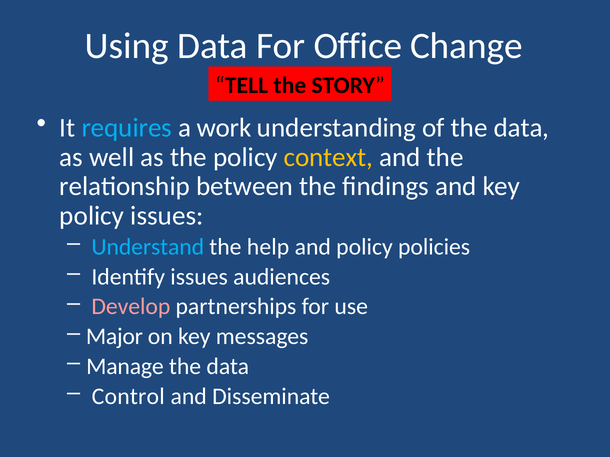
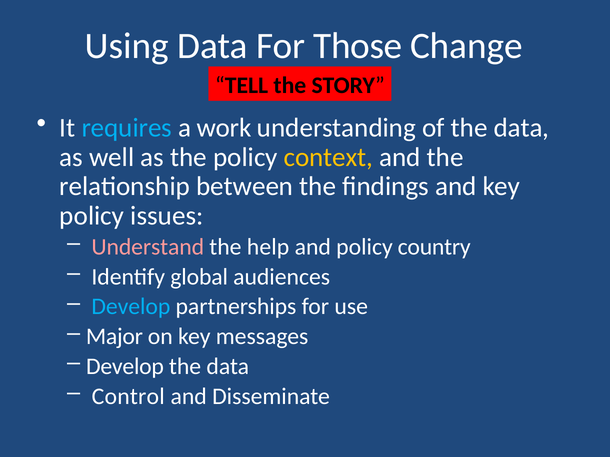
Office: Office -> Those (358, 46)
Understand colour: light blue -> pink (148, 247)
policies: policies -> country (434, 247)
Identify issues: issues -> global (199, 277)
Develop colour: pink -> light blue (131, 307)
Manage: Manage -> Develop (125, 367)
